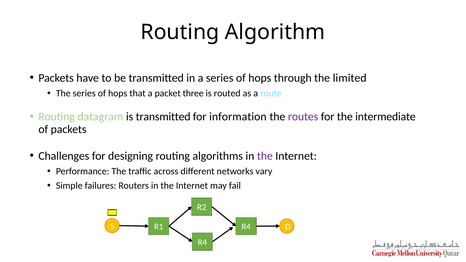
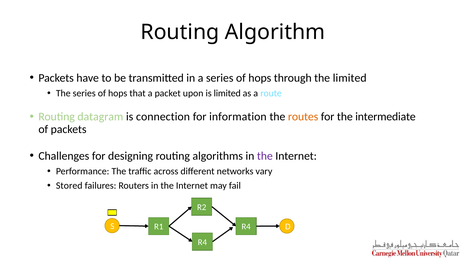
three: three -> upon (193, 93)
is routed: routed -> limited (227, 93)
is transmitted: transmitted -> connection (163, 117)
routes colour: purple -> orange (303, 117)
Simple: Simple -> Stored (69, 186)
